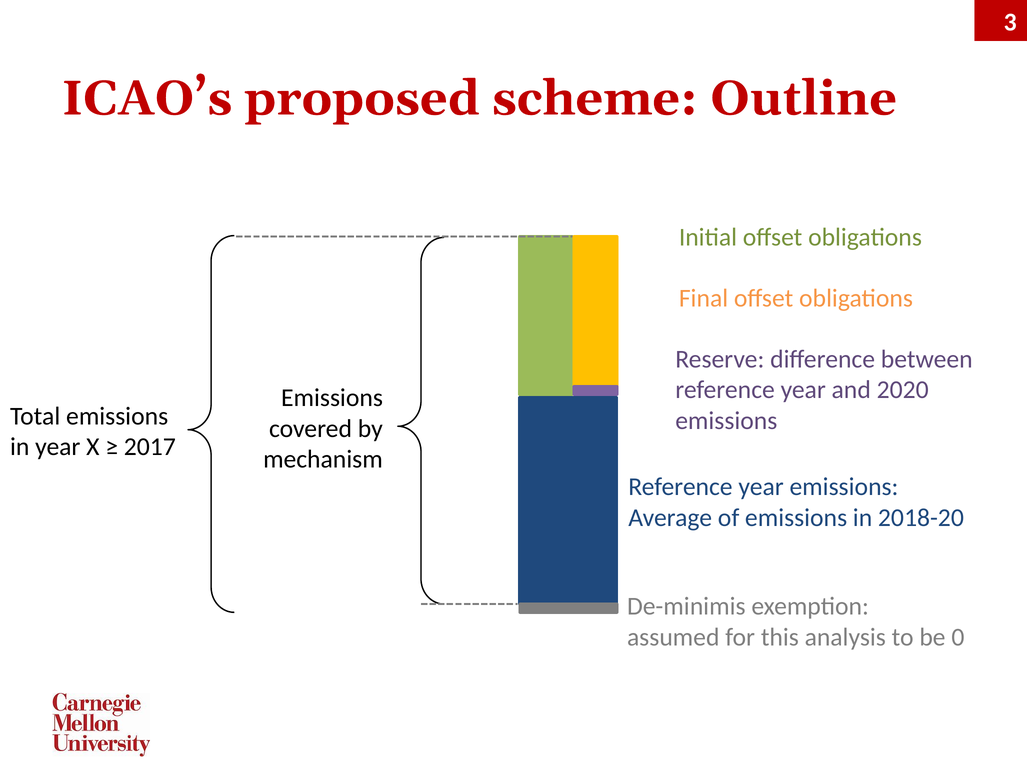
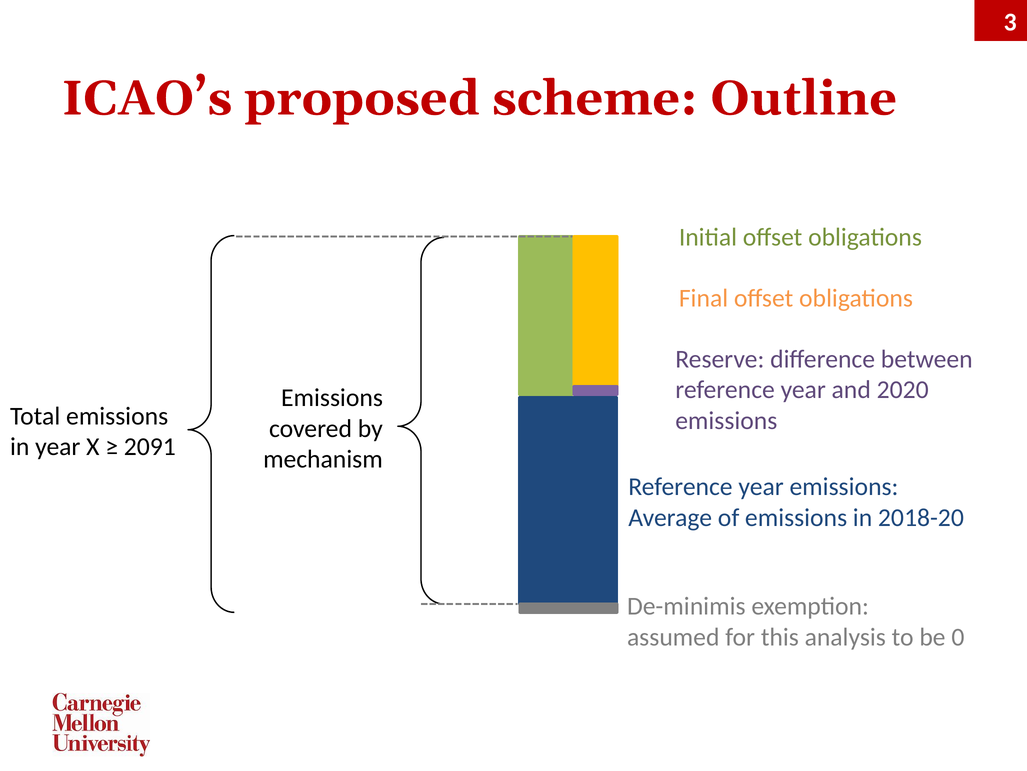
2017: 2017 -> 2091 (150, 446)
